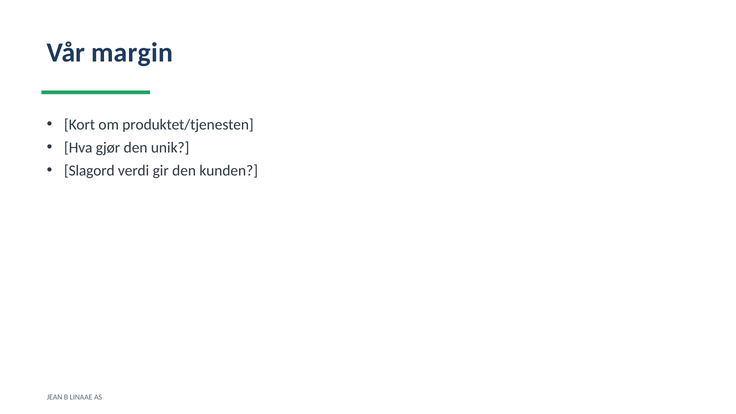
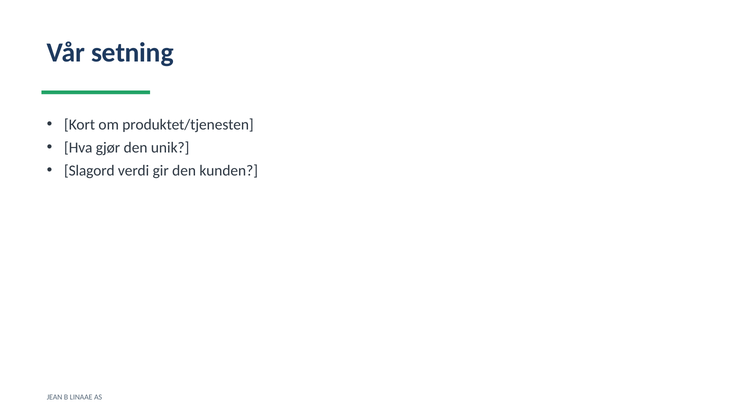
margin: margin -> setning (132, 53)
